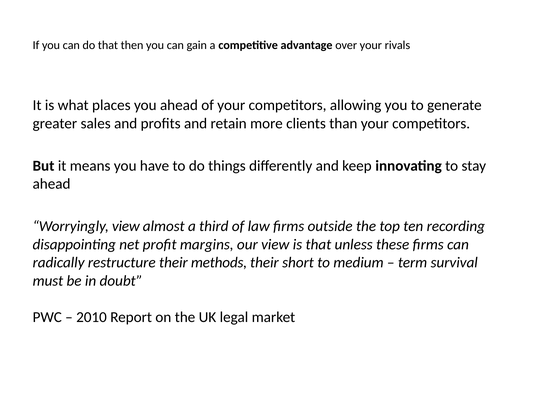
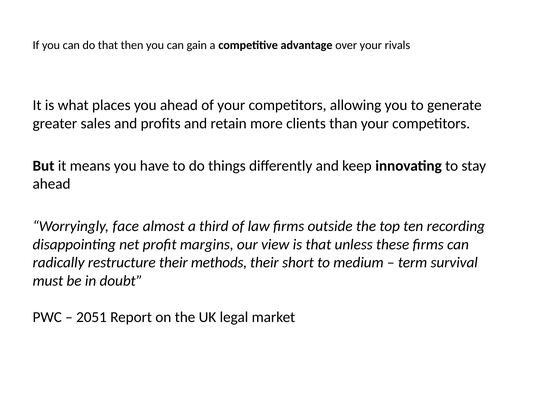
Worryingly view: view -> face (126, 226)
2010: 2010 -> 2051 (91, 317)
